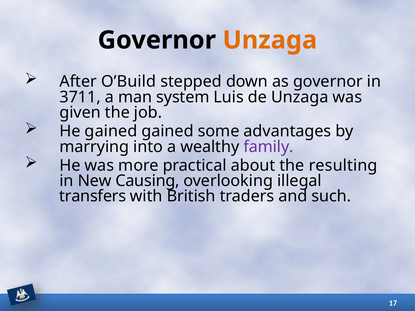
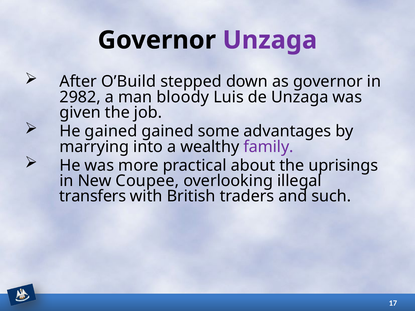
Unzaga colour: orange -> purple (270, 40)
3711: 3711 -> 2982 (80, 97)
system: system -> bloody (183, 97)
resulting: resulting -> uprisings (343, 165)
Causing: Causing -> Coupee (147, 181)
